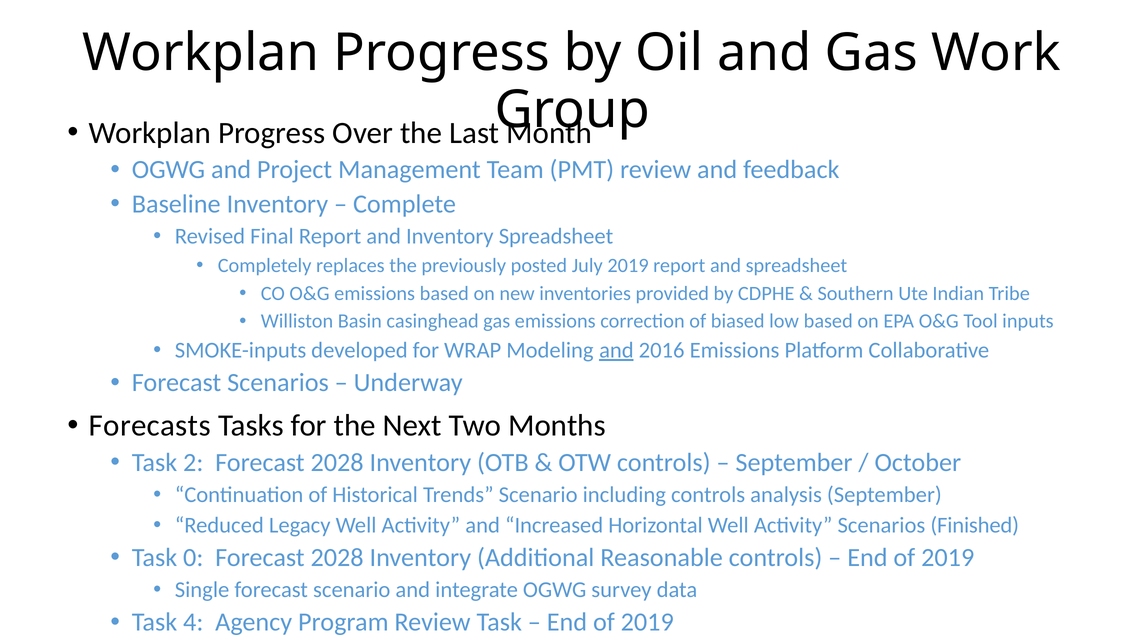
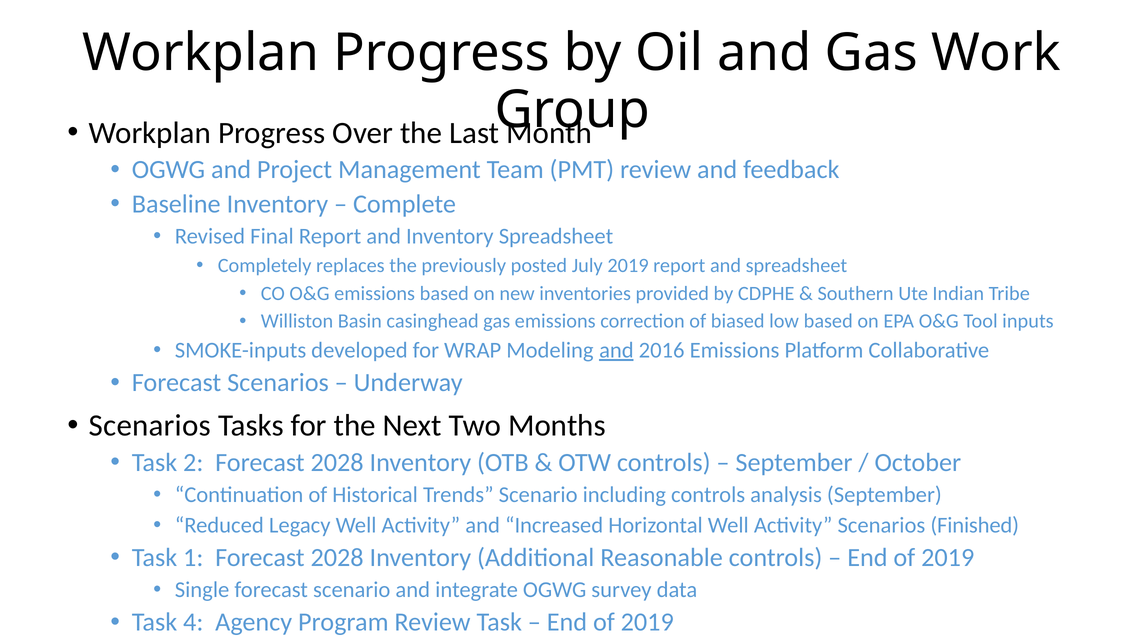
Forecasts: Forecasts -> Scenarios (150, 426)
0: 0 -> 1 (193, 558)
